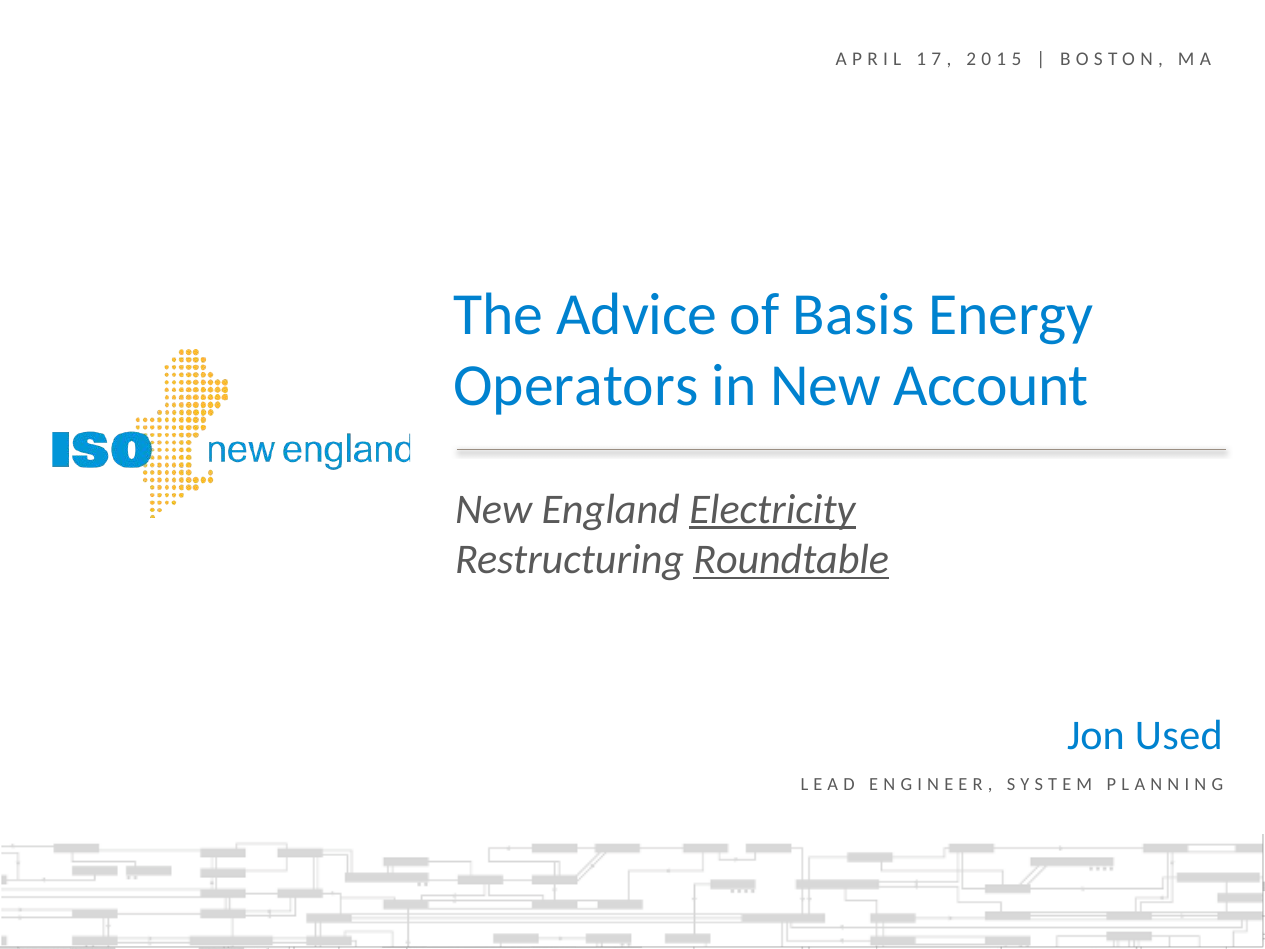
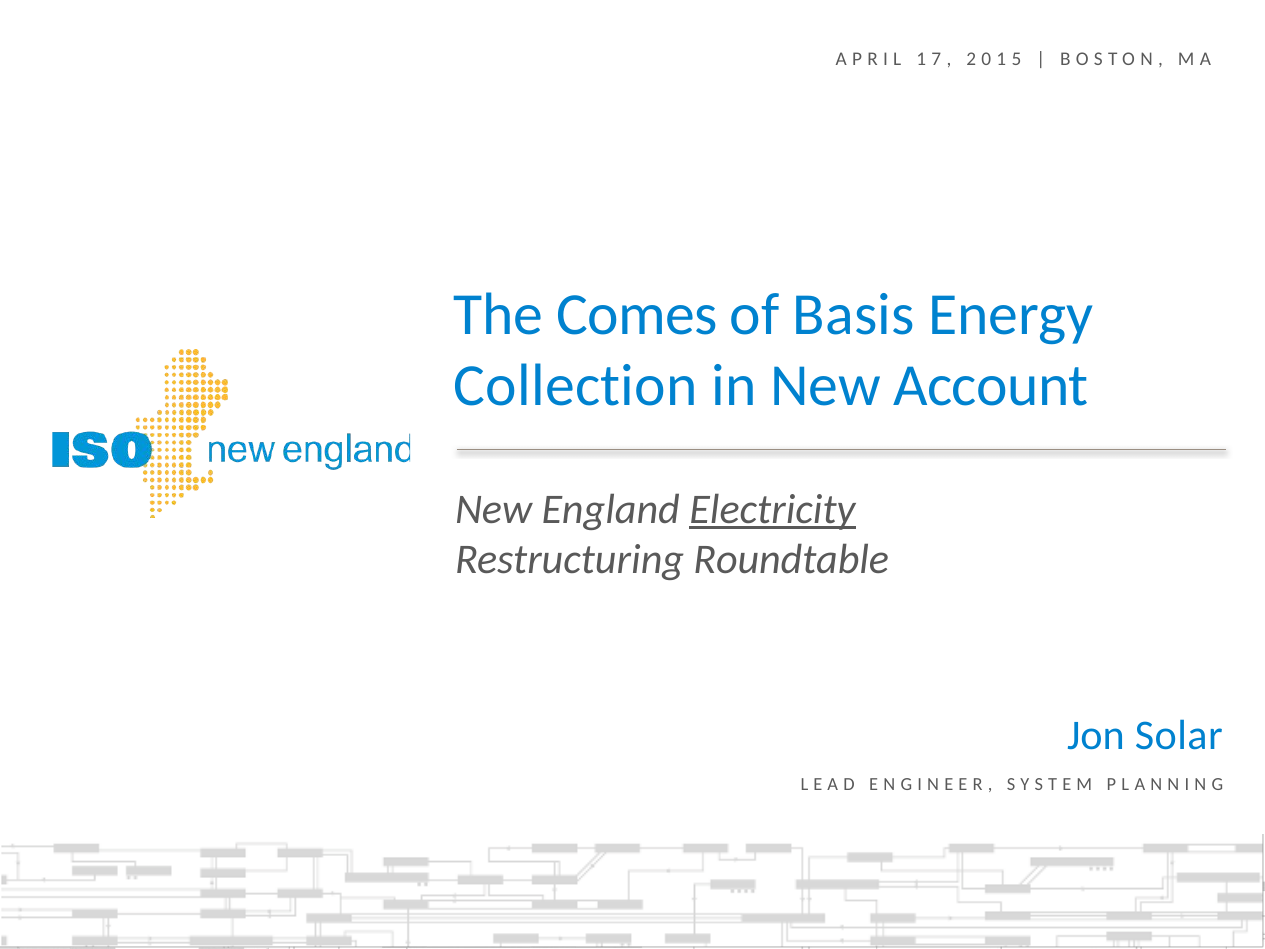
Advice: Advice -> Comes (637, 314)
Operators: Operators -> Collection (576, 386)
Roundtable underline: present -> none (791, 560)
Used: Used -> Solar (1179, 736)
